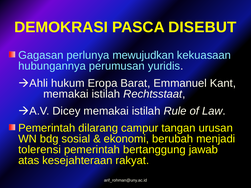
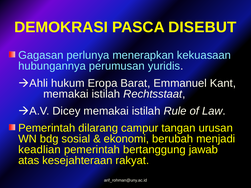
mewujudkan: mewujudkan -> menerapkan (143, 55)
tolerensi: tolerensi -> keadlian (40, 150)
